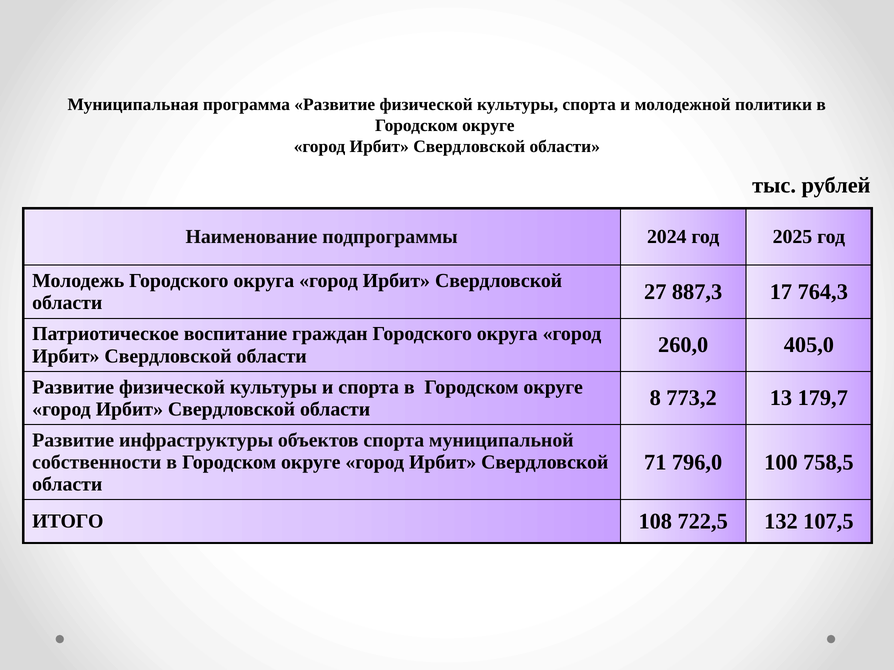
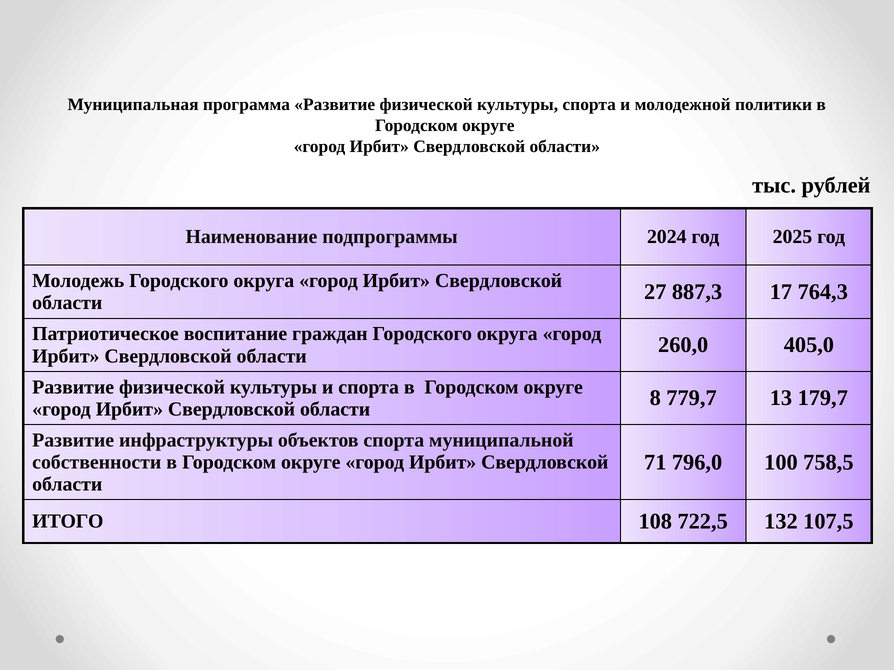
773,2: 773,2 -> 779,7 (692, 398)
